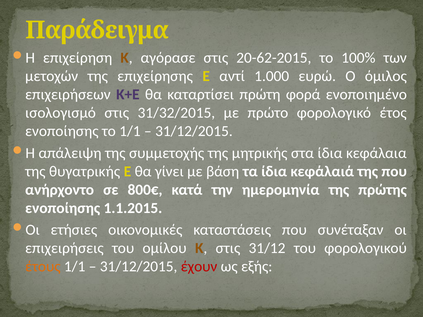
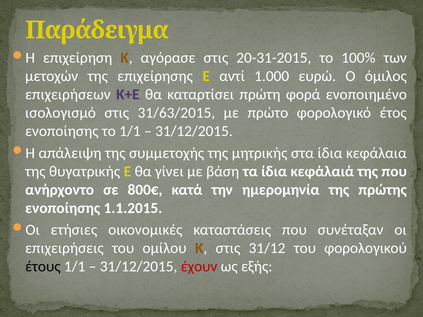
20-62-2015: 20-62-2015 -> 20-31-2015 (274, 58)
31/32/2015: 31/32/2015 -> 31/63/2015 (176, 113)
έτους colour: orange -> black (43, 267)
